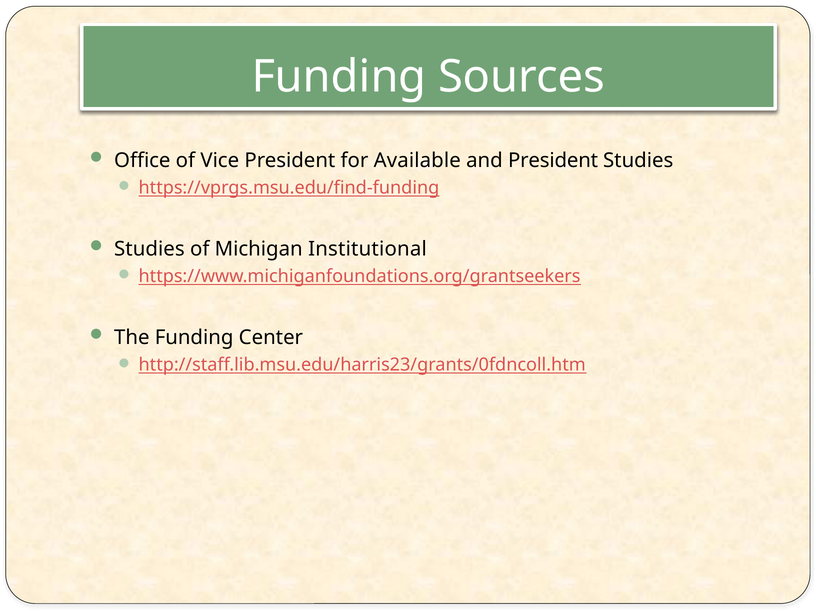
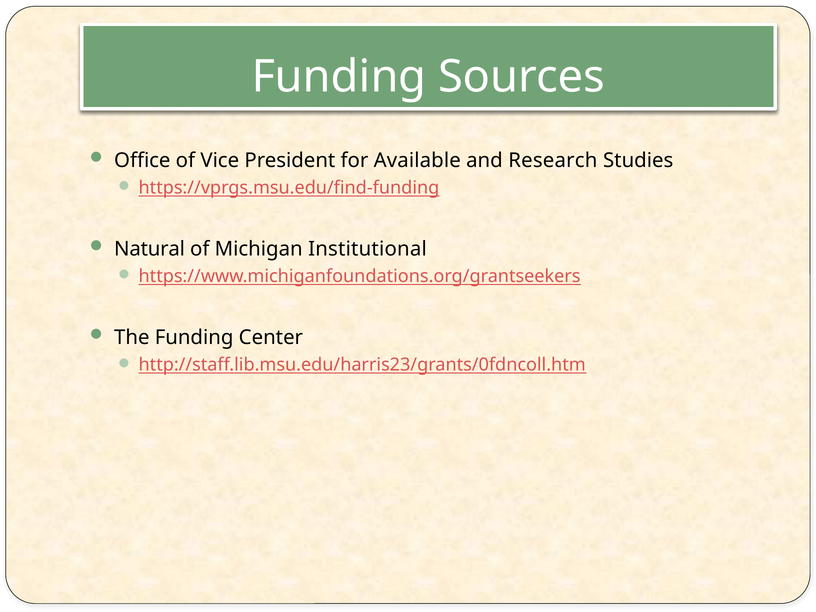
and President: President -> Research (553, 160)
Studies: Studies -> Natural (150, 249)
